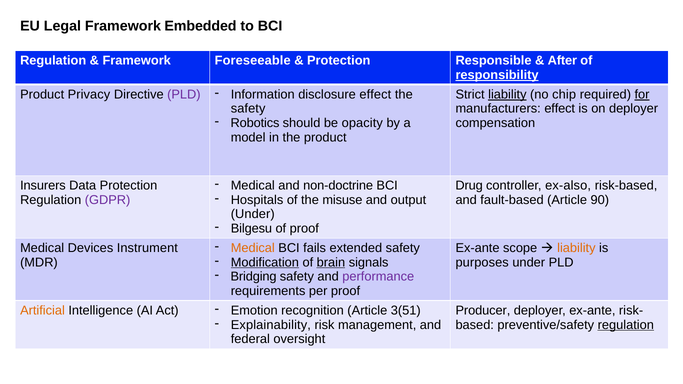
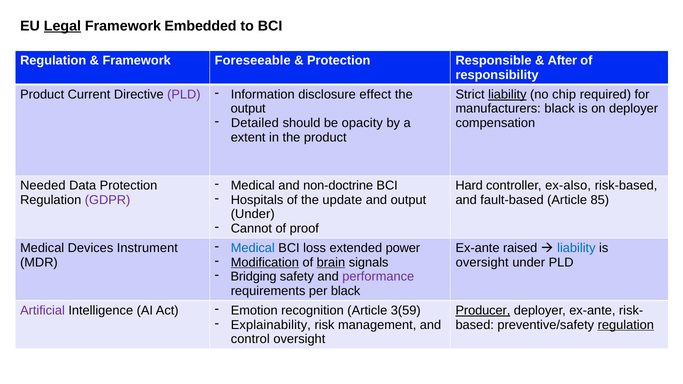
Legal underline: none -> present (62, 26)
responsibility underline: present -> none (497, 75)
Privacy: Privacy -> Current (89, 94)
for underline: present -> none (642, 94)
safety: safety -> output (248, 109)
manufacturers effect: effect -> black (560, 109)
Robotics: Robotics -> Detailed (255, 123)
model: model -> extent (248, 137)
Insurers: Insurers -> Needed (43, 186)
Drug: Drug -> Hard (469, 186)
misuse: misuse -> update (342, 200)
90: 90 -> 85 (600, 200)
Bilgesu: Bilgesu -> Cannot (251, 229)
Medical colour: orange -> blue (253, 248)
fails: fails -> loss (315, 248)
extended safety: safety -> power (403, 248)
scope: scope -> raised (520, 248)
liability colour: orange -> blue (576, 248)
purposes: purposes -> oversight (482, 262)
per proof: proof -> black (346, 291)
Artificial colour: orange -> purple (42, 311)
3(51: 3(51 -> 3(59 (406, 311)
Producer underline: none -> present (483, 311)
federal: federal -> control (250, 339)
